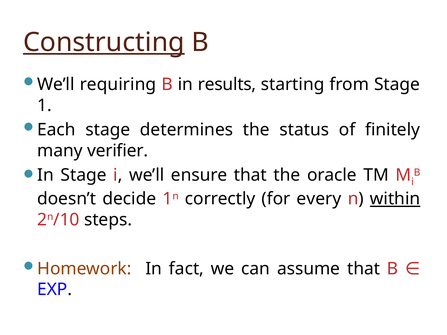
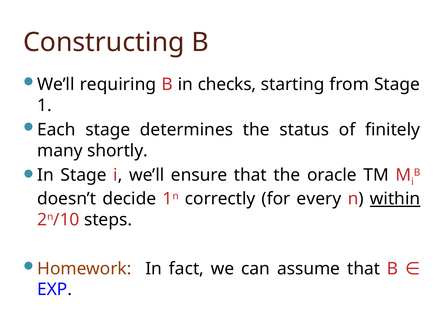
Constructing underline: present -> none (104, 43)
results: results -> checks (227, 85)
verifier: verifier -> shortly (118, 151)
